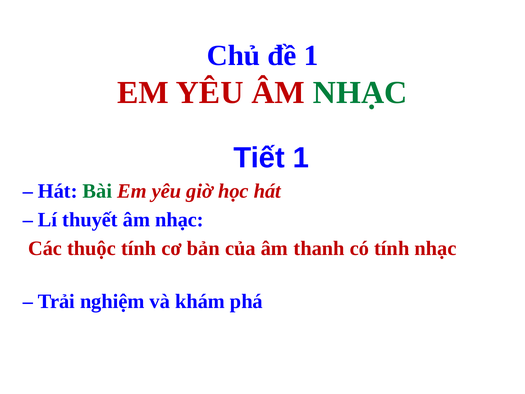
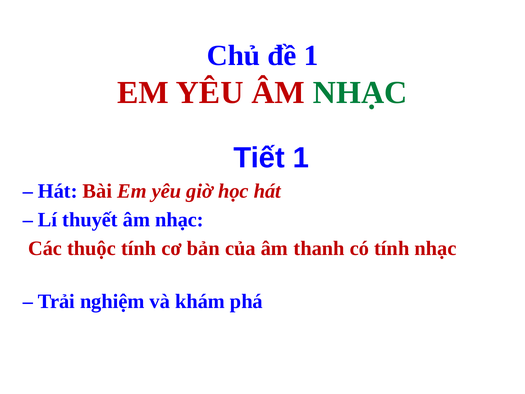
Bài colour: green -> red (97, 191)
